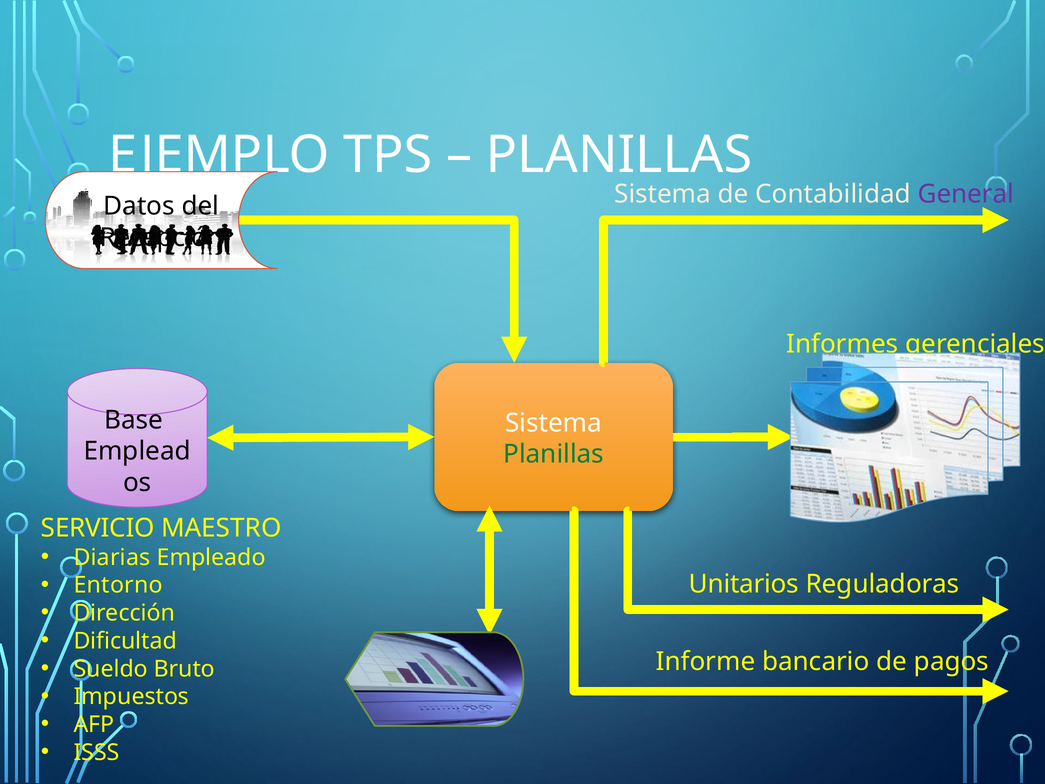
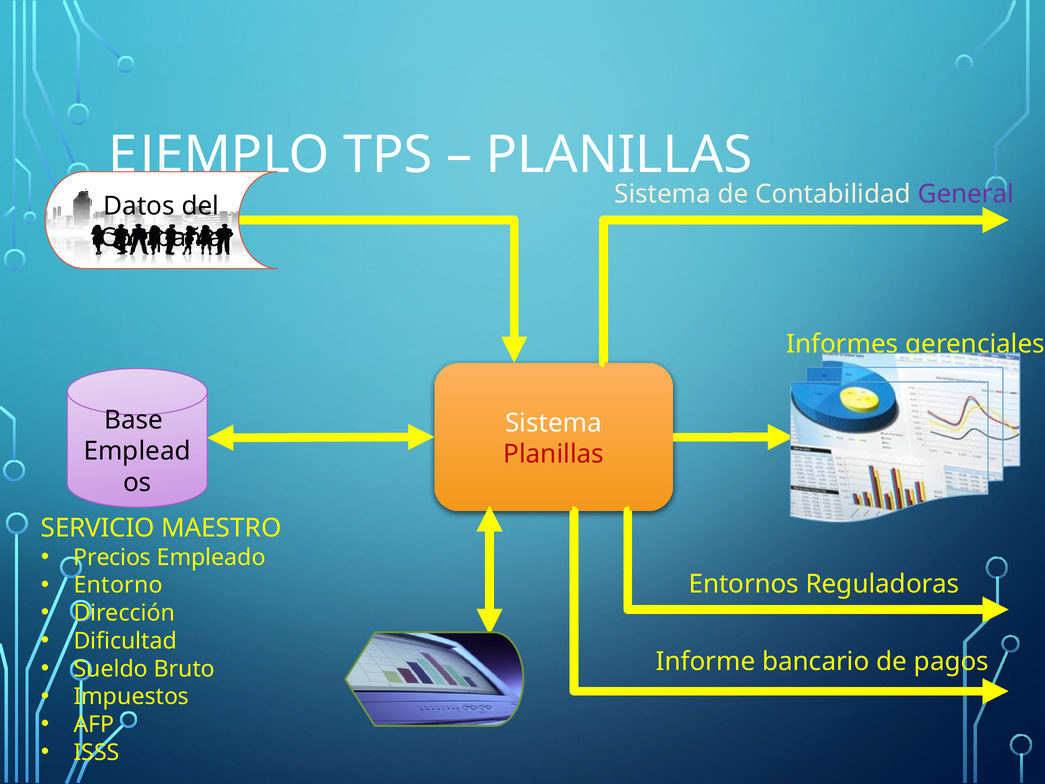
Recepción: Recepción -> Compañía (161, 238)
Planillas colour: green -> red (554, 454)
Diarias: Diarias -> Precios (112, 557)
Unitarios: Unitarios -> Entornos (744, 584)
